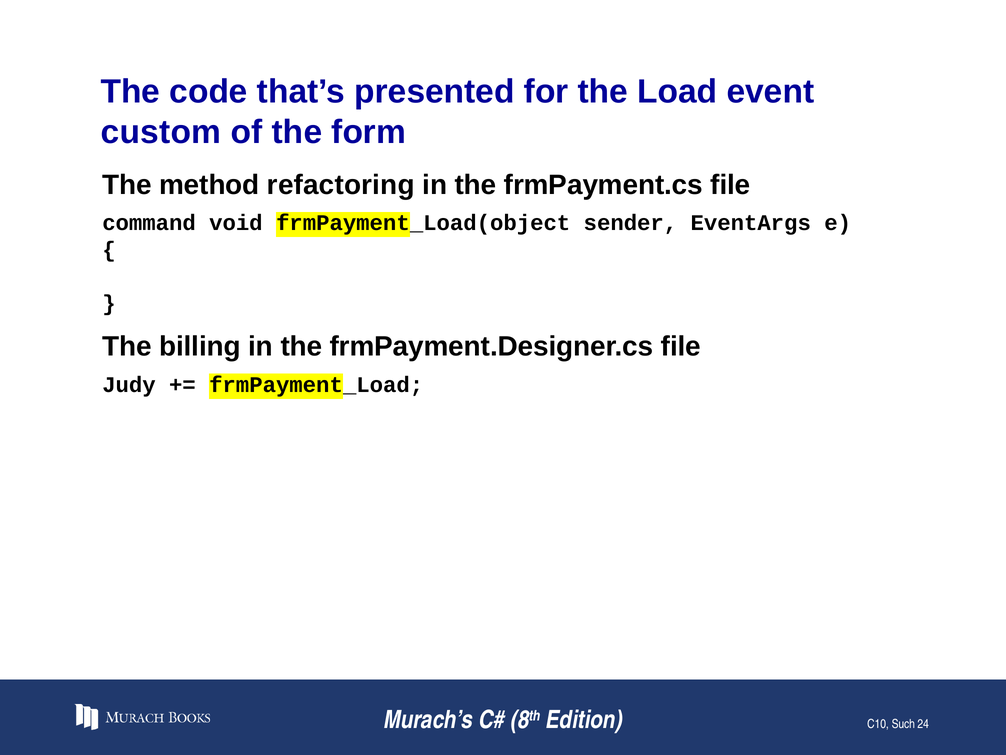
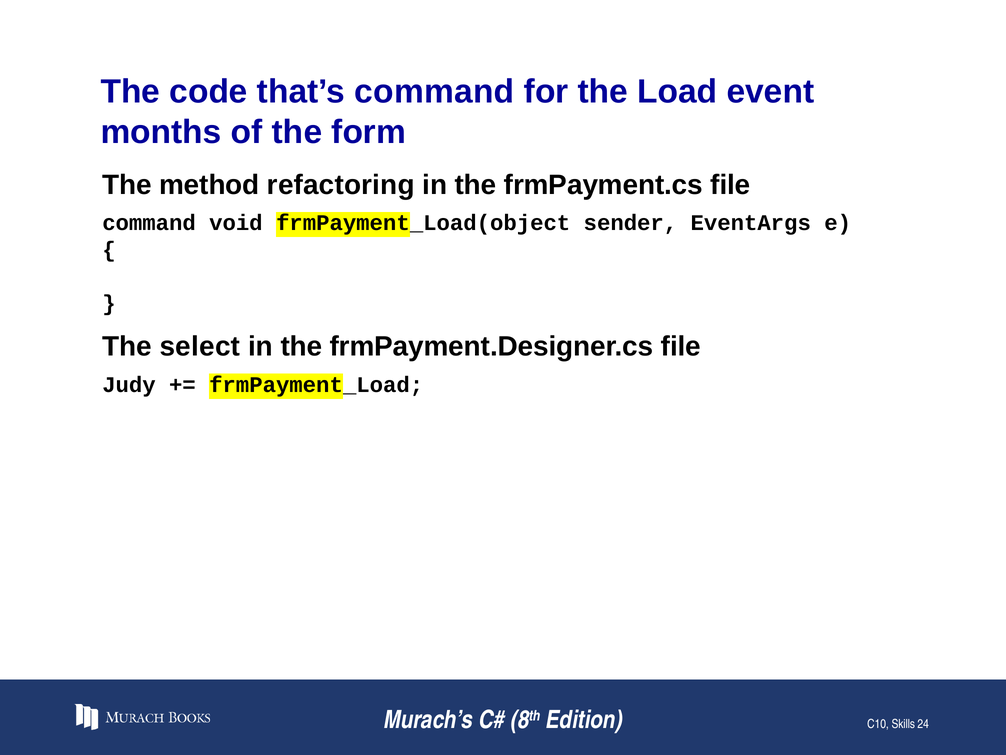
that’s presented: presented -> command (434, 92)
custom: custom -> months (161, 132)
billing: billing -> select (200, 347)
Such: Such -> Skills (903, 724)
